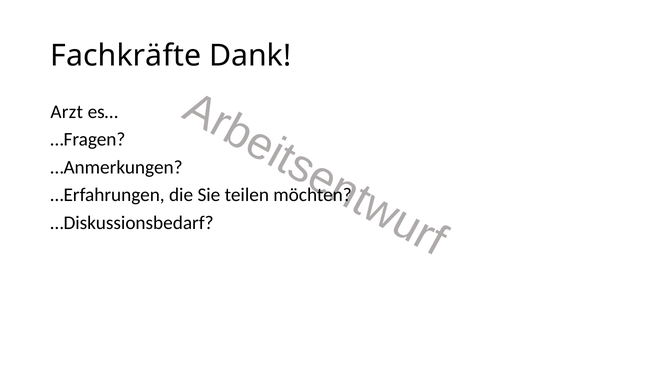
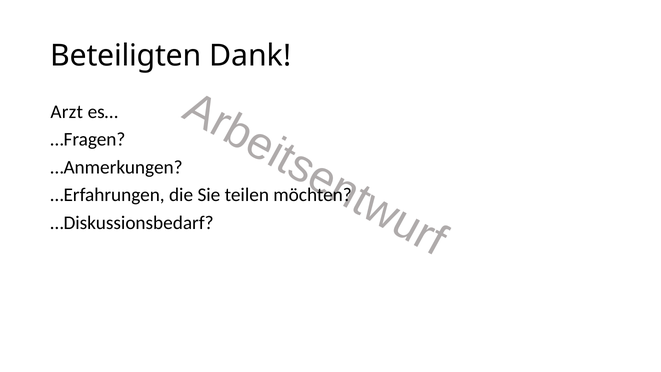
Fachkräfte: Fachkräfte -> Beteiligten (126, 56)
